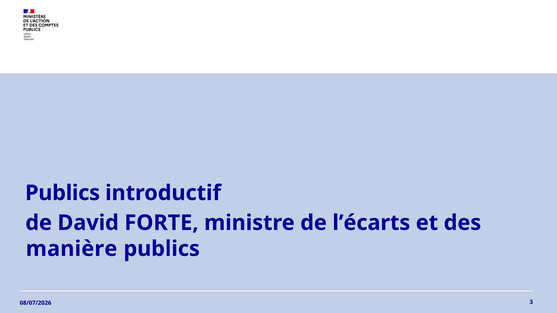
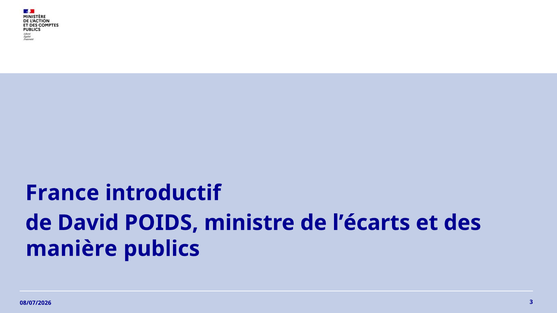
Publics: Publics -> France (62, 193)
FORTE: FORTE -> POIDS (161, 223)
